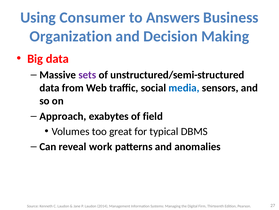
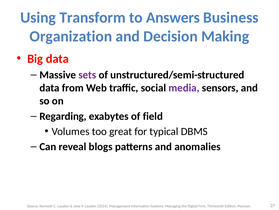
Consumer: Consumer -> Transform (93, 18)
media colour: blue -> purple (184, 88)
Approach: Approach -> Regarding (63, 116)
work: work -> blogs (101, 146)
